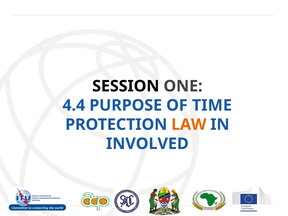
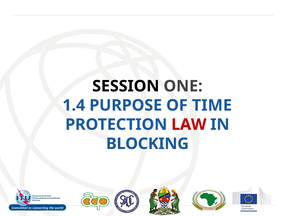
4.4: 4.4 -> 1.4 (74, 105)
LAW colour: orange -> red (189, 125)
INVOLVED: INVOLVED -> BLOCKING (147, 144)
